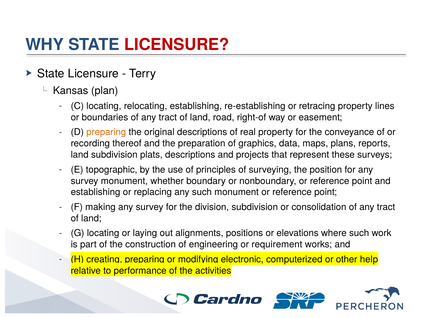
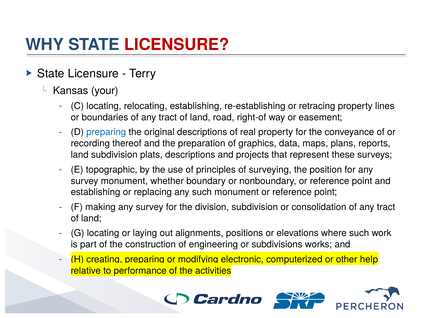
plan: plan -> your (105, 91)
preparing colour: orange -> blue (106, 132)
requirement: requirement -> subdivisions (277, 244)
